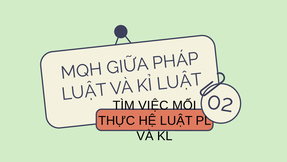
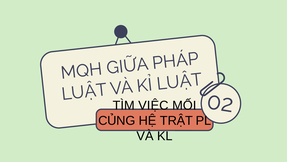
THỰC: THỰC -> CỦNG (117, 120)
LUẬT: LUẬT -> TRẬT (176, 120)
